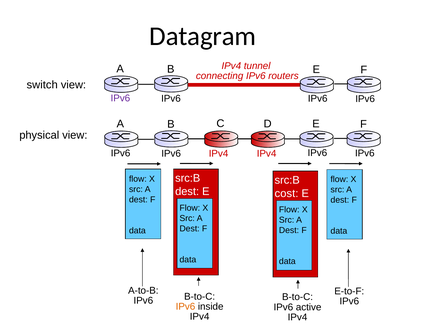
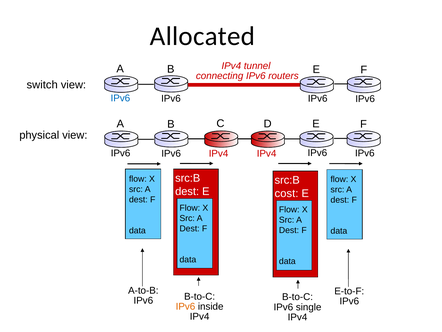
Datagram: Datagram -> Allocated (202, 36)
IPv6 colour: purple -> blue (120, 98)
active: active -> single (309, 307)
